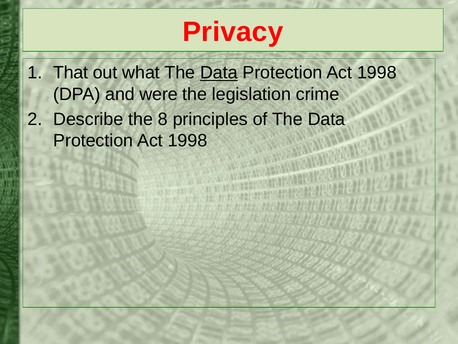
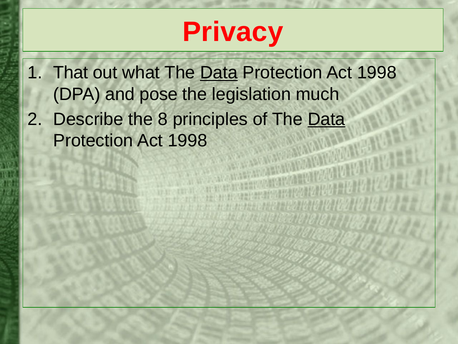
were: were -> pose (159, 94)
crime: crime -> much (318, 94)
Data underline: none -> present (326, 119)
